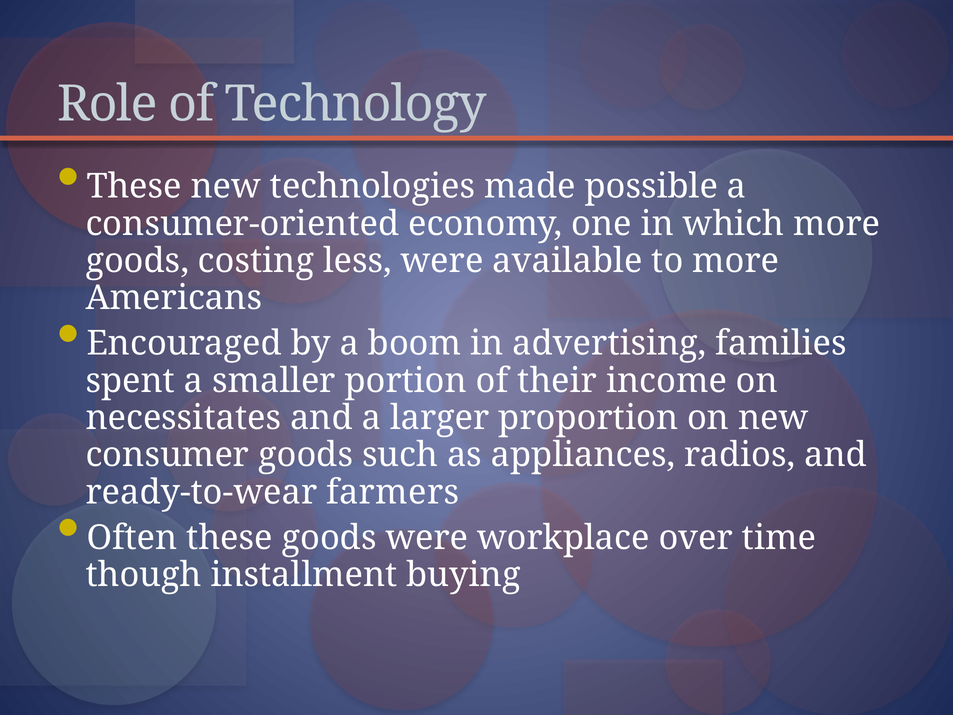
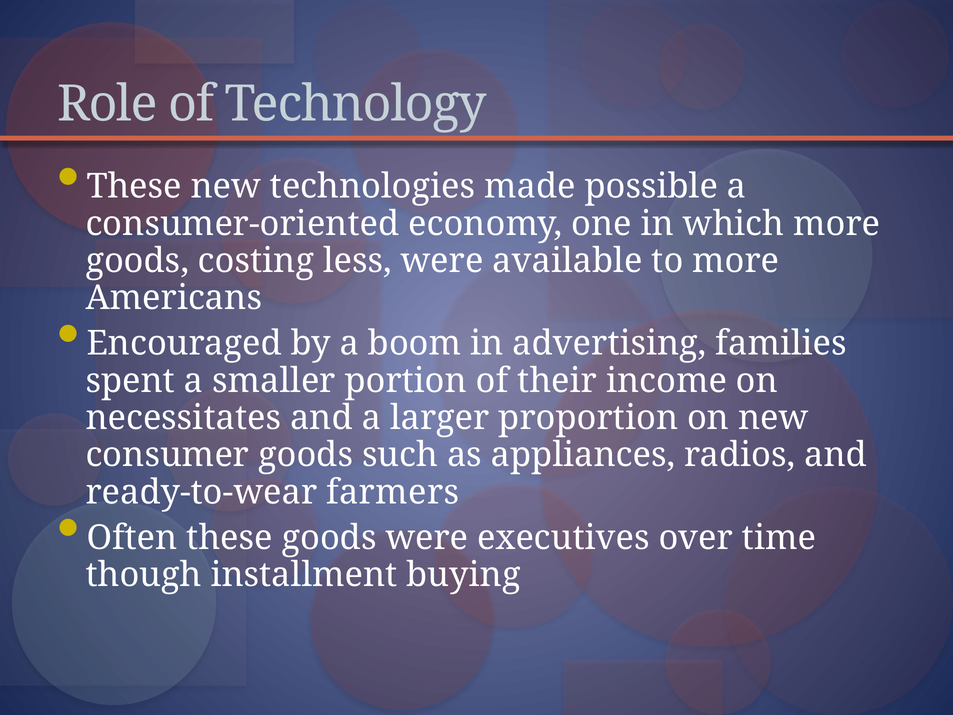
workplace: workplace -> executives (563, 538)
